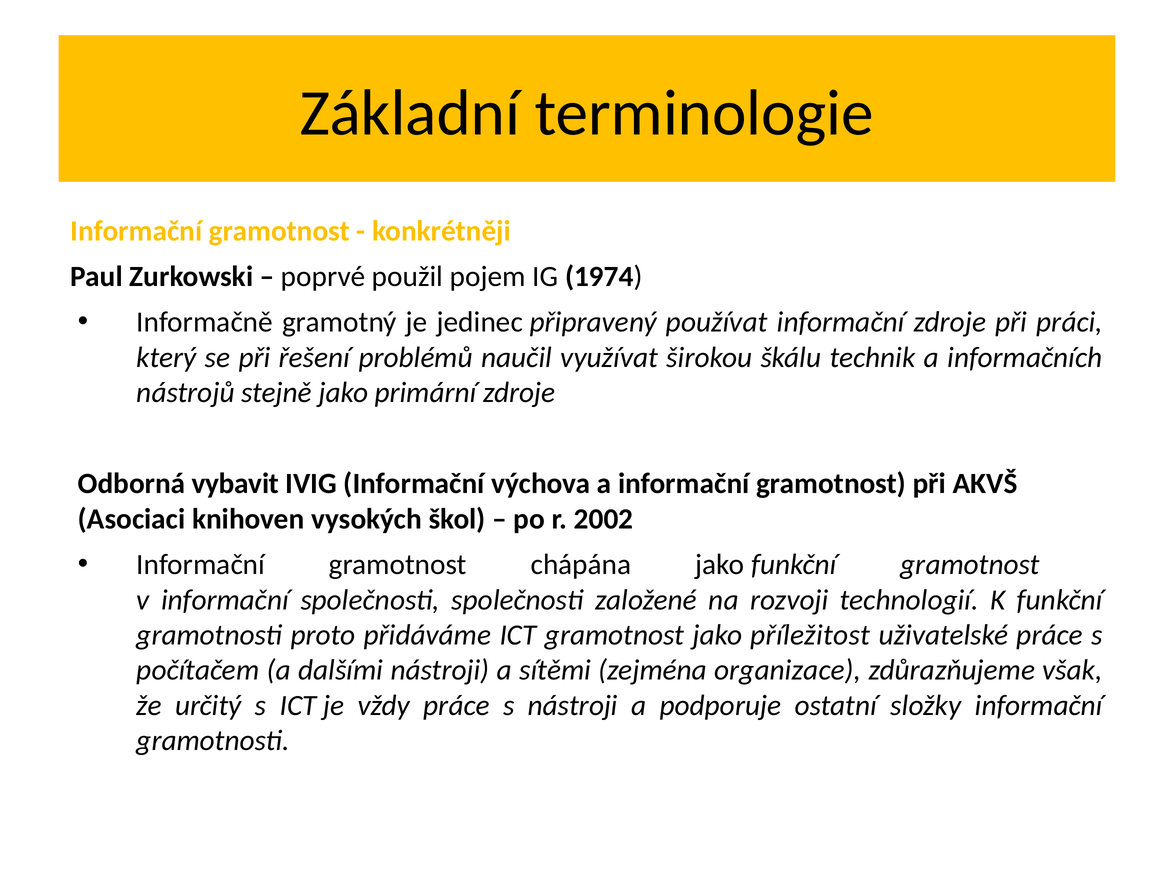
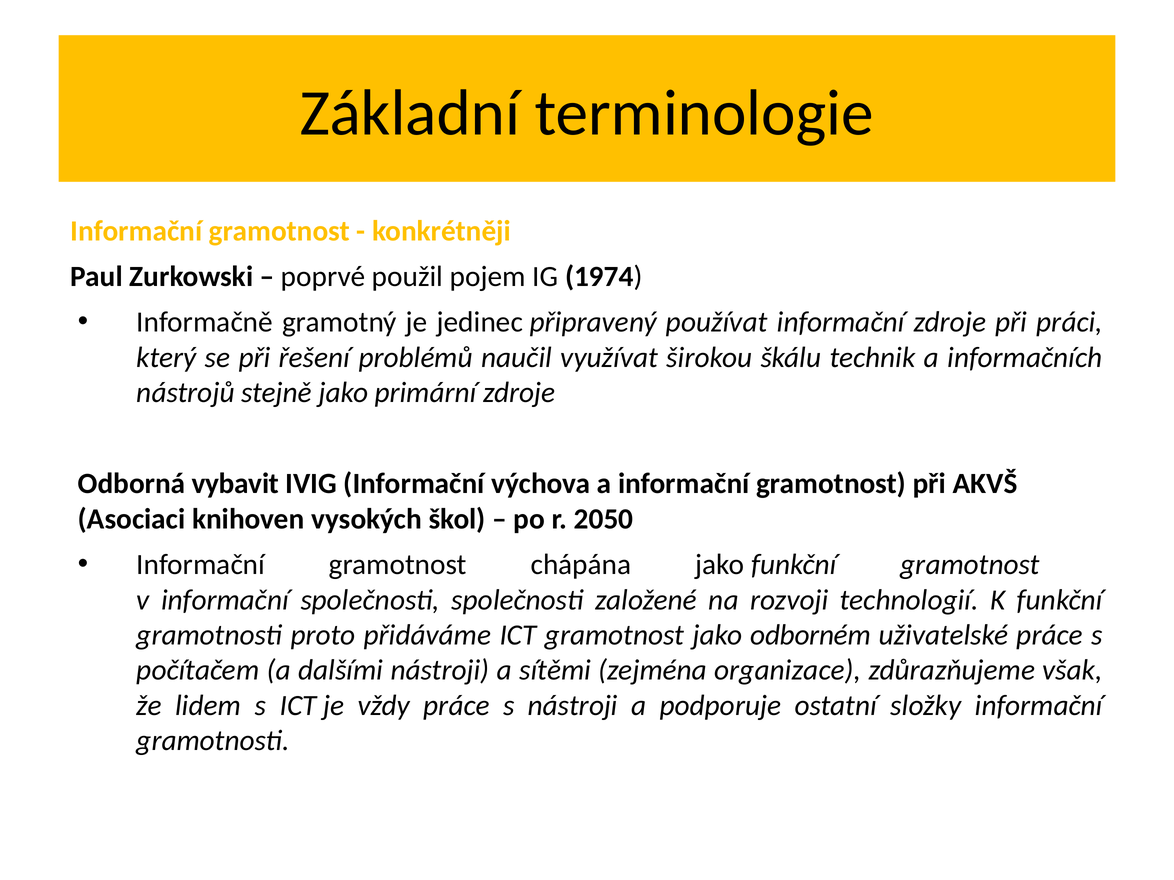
2002: 2002 -> 2050 (604, 519)
příležitost: příležitost -> odborném (811, 635)
určitý: určitý -> lidem (208, 706)
